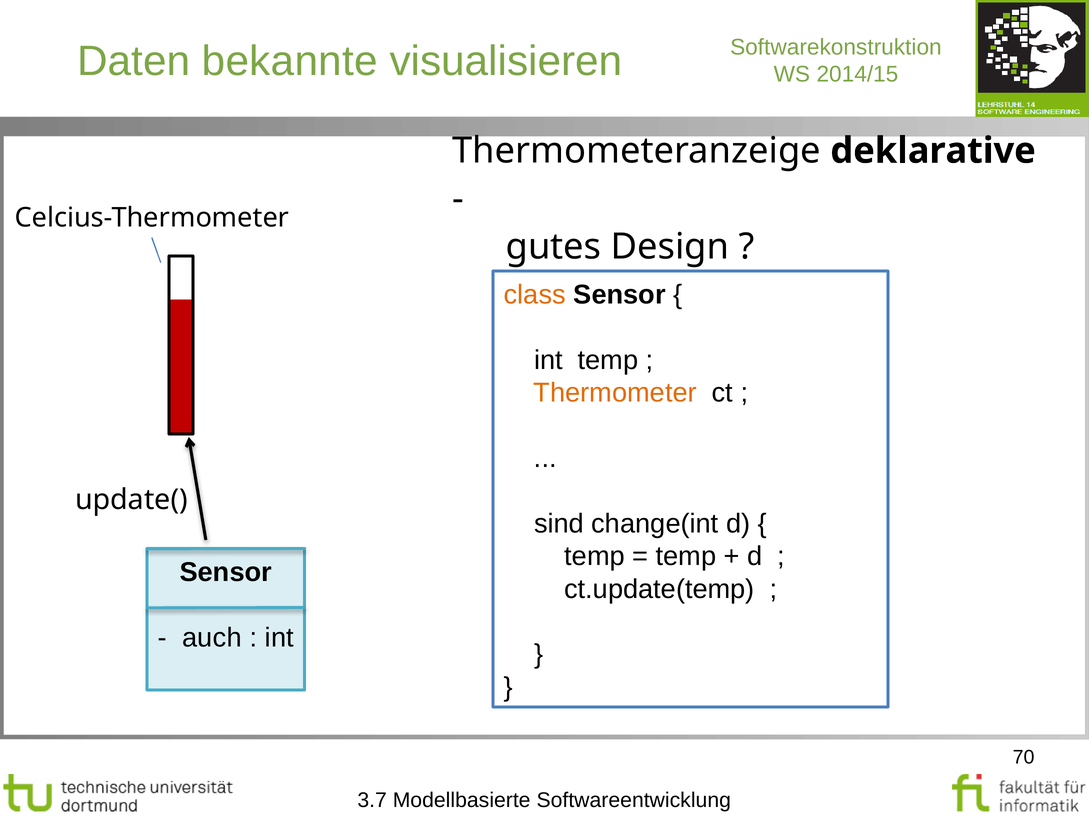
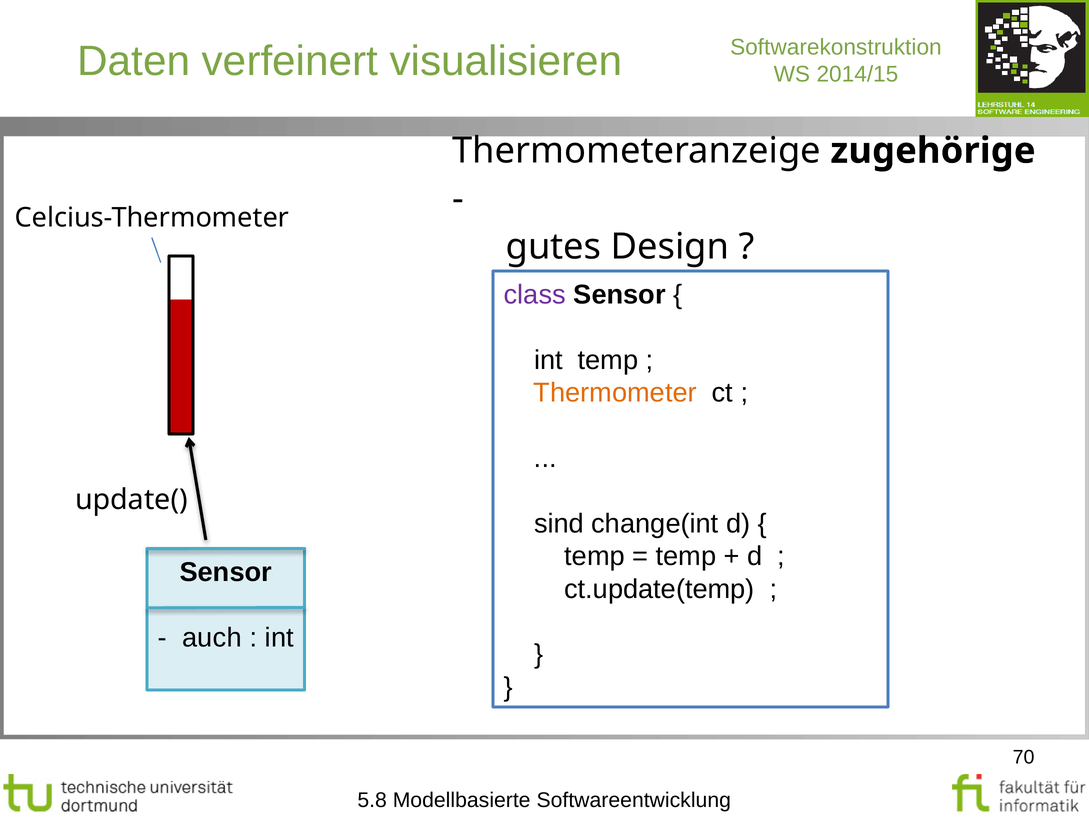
bekannte: bekannte -> verfeinert (290, 61)
deklarative: deklarative -> zugehörige (933, 151)
class colour: orange -> purple (535, 295)
3.7: 3.7 -> 5.8 (372, 800)
